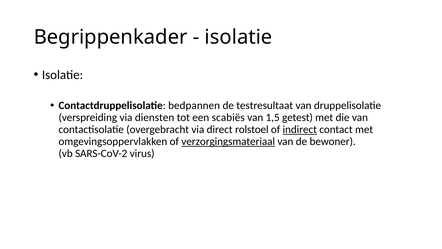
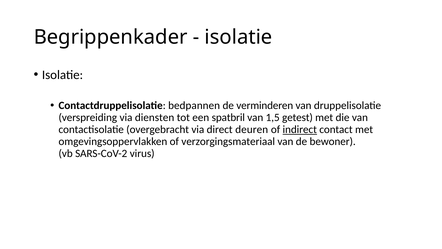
testresultaat: testresultaat -> verminderen (265, 105)
scabiës: scabiës -> spatbril (228, 117)
rolstoel: rolstoel -> deuren (252, 129)
verzorgingsmateriaal underline: present -> none (228, 141)
